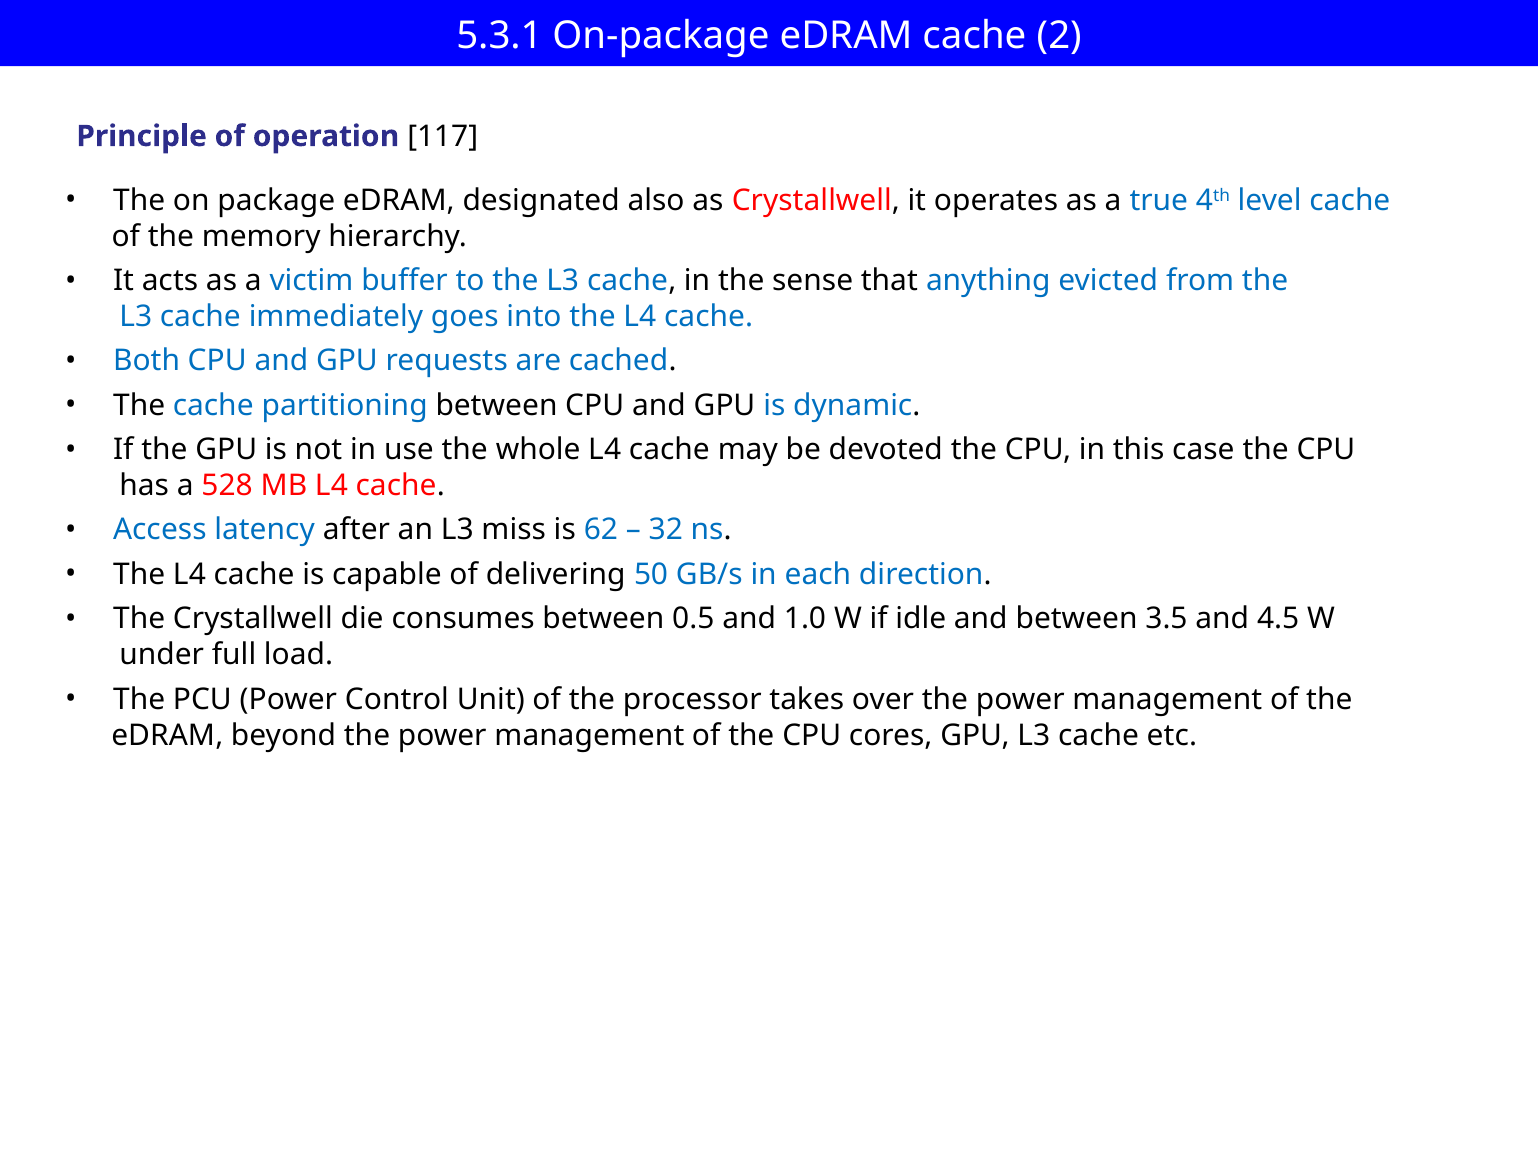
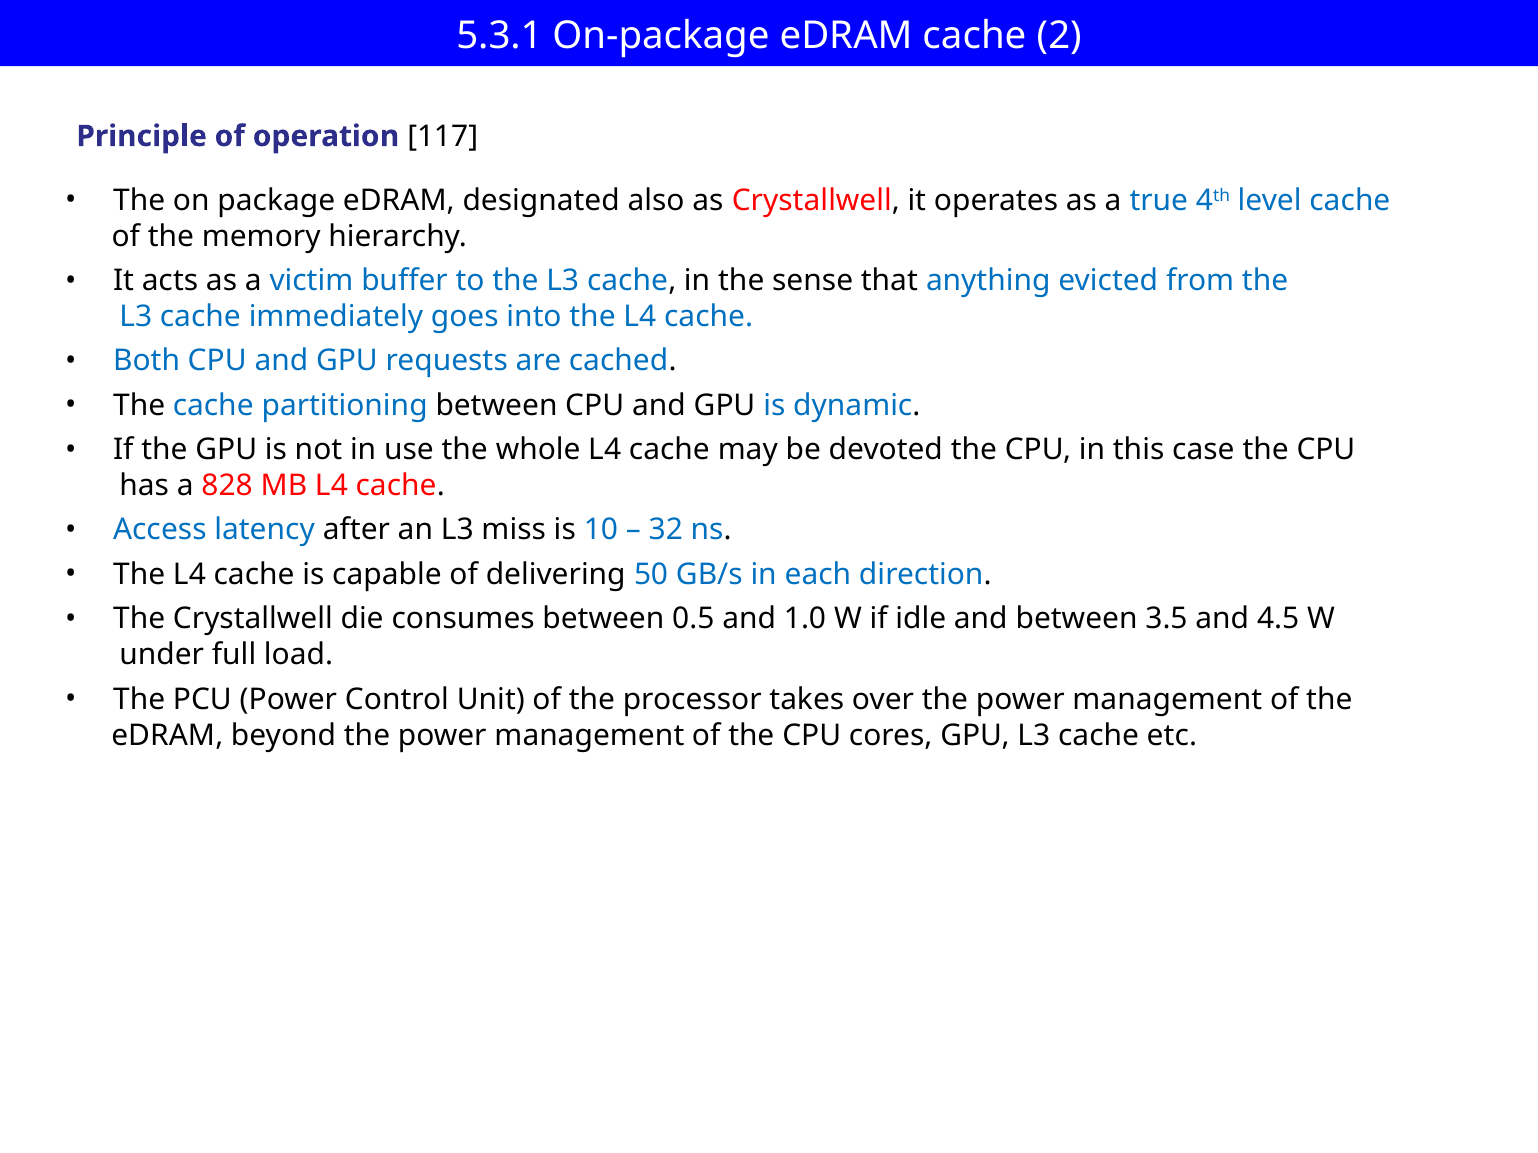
528: 528 -> 828 (227, 486)
62: 62 -> 10 (601, 530)
